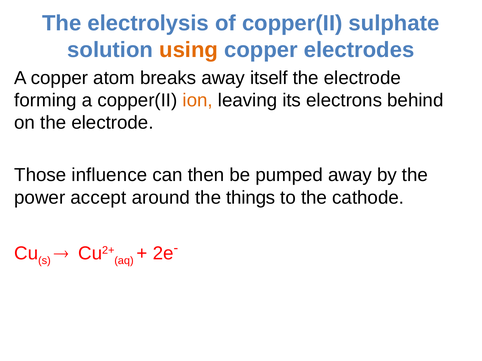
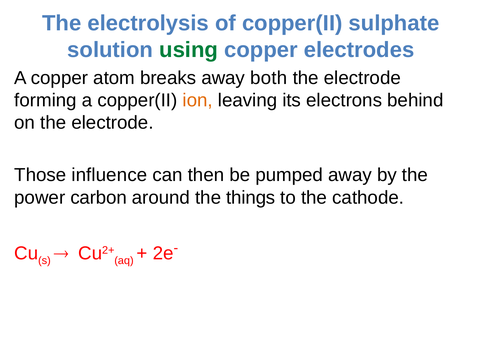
using colour: orange -> green (189, 50)
itself: itself -> both (269, 78)
accept: accept -> carbon (99, 198)
